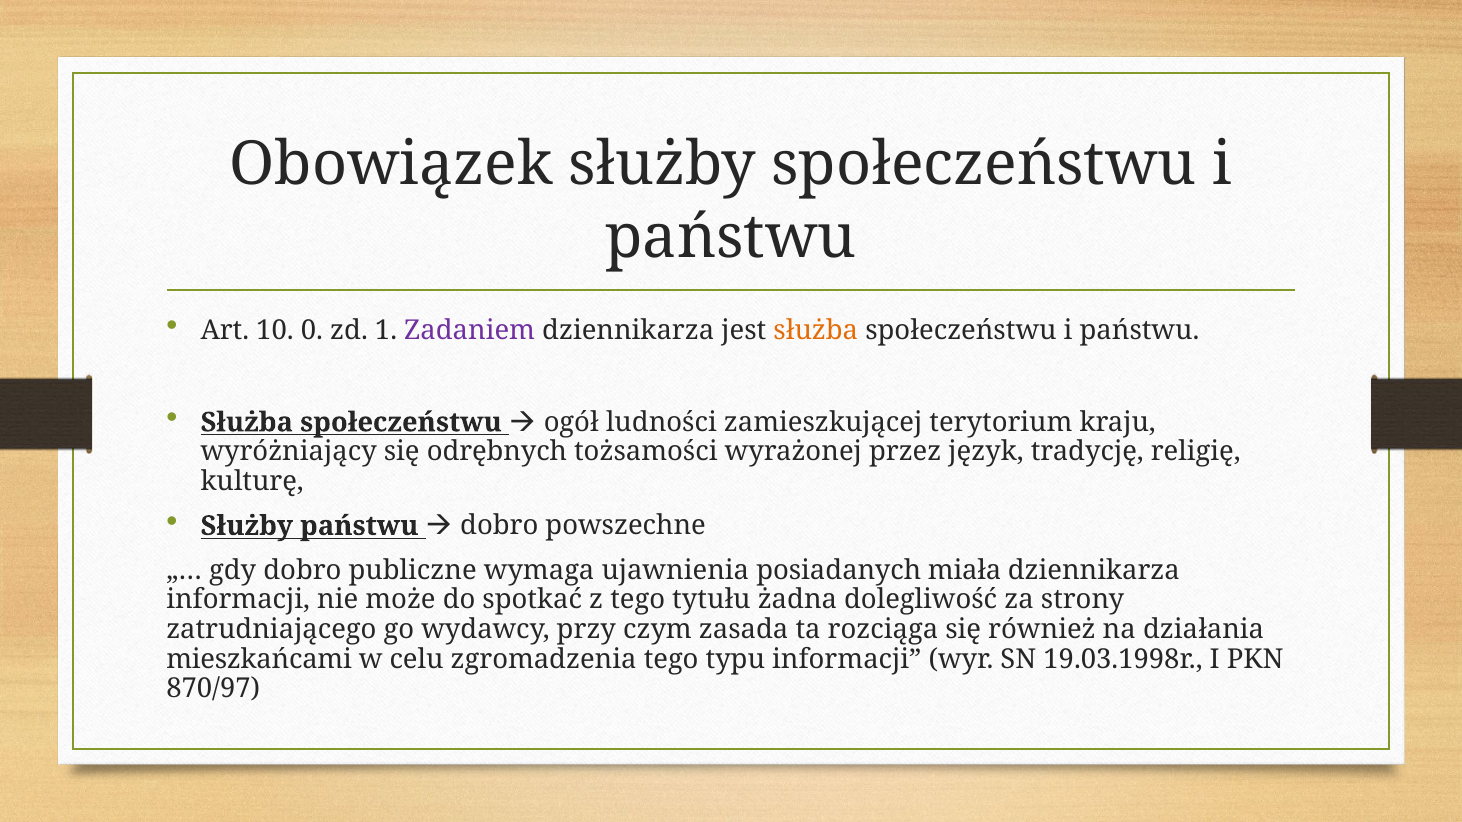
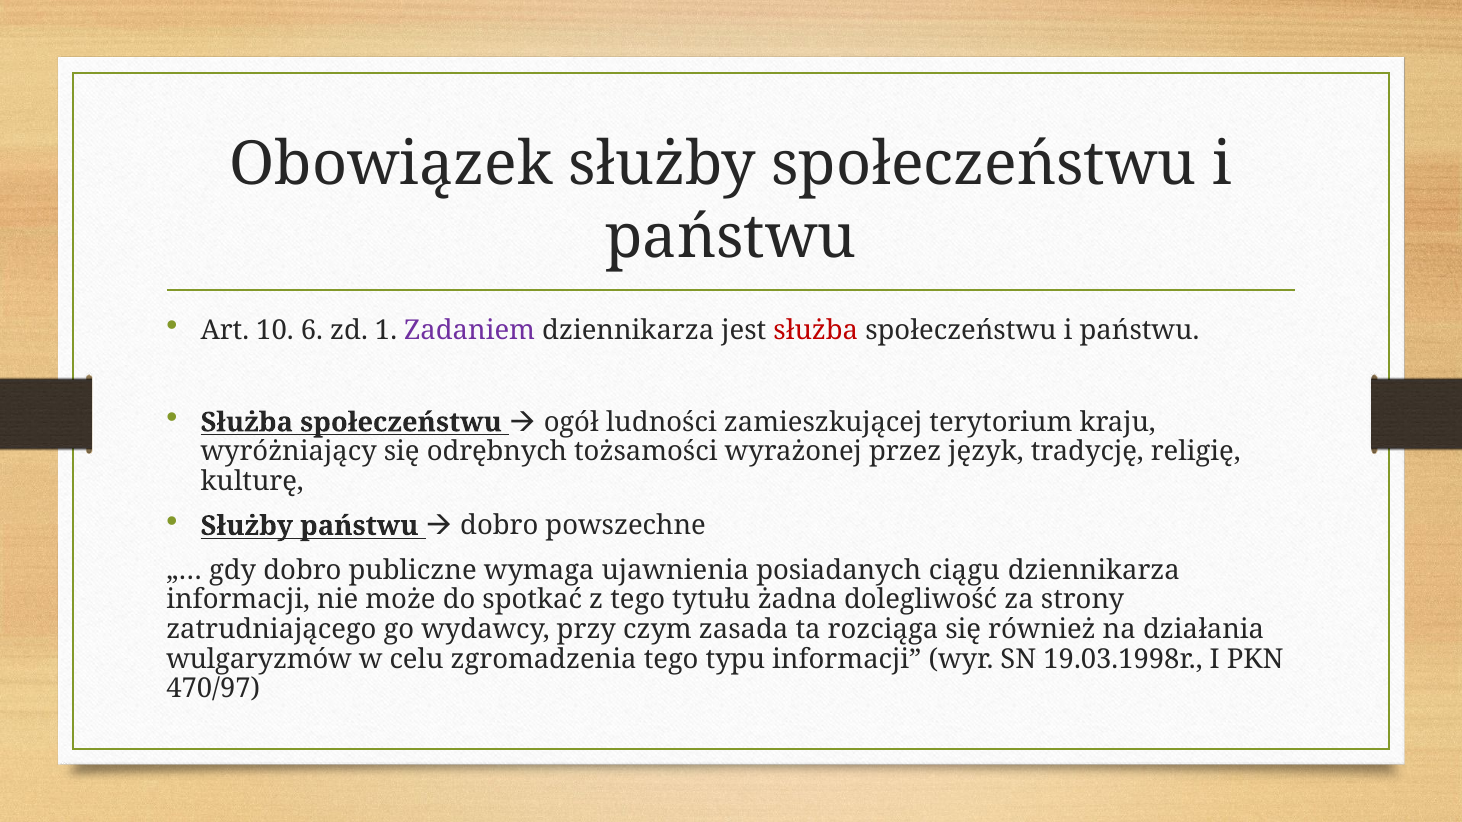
0: 0 -> 6 (312, 330)
służba colour: orange -> red (816, 330)
miała: miała -> ciągu (964, 570)
mieszkańcami: mieszkańcami -> wulgaryzmów (259, 659)
870/97: 870/97 -> 470/97 (213, 689)
